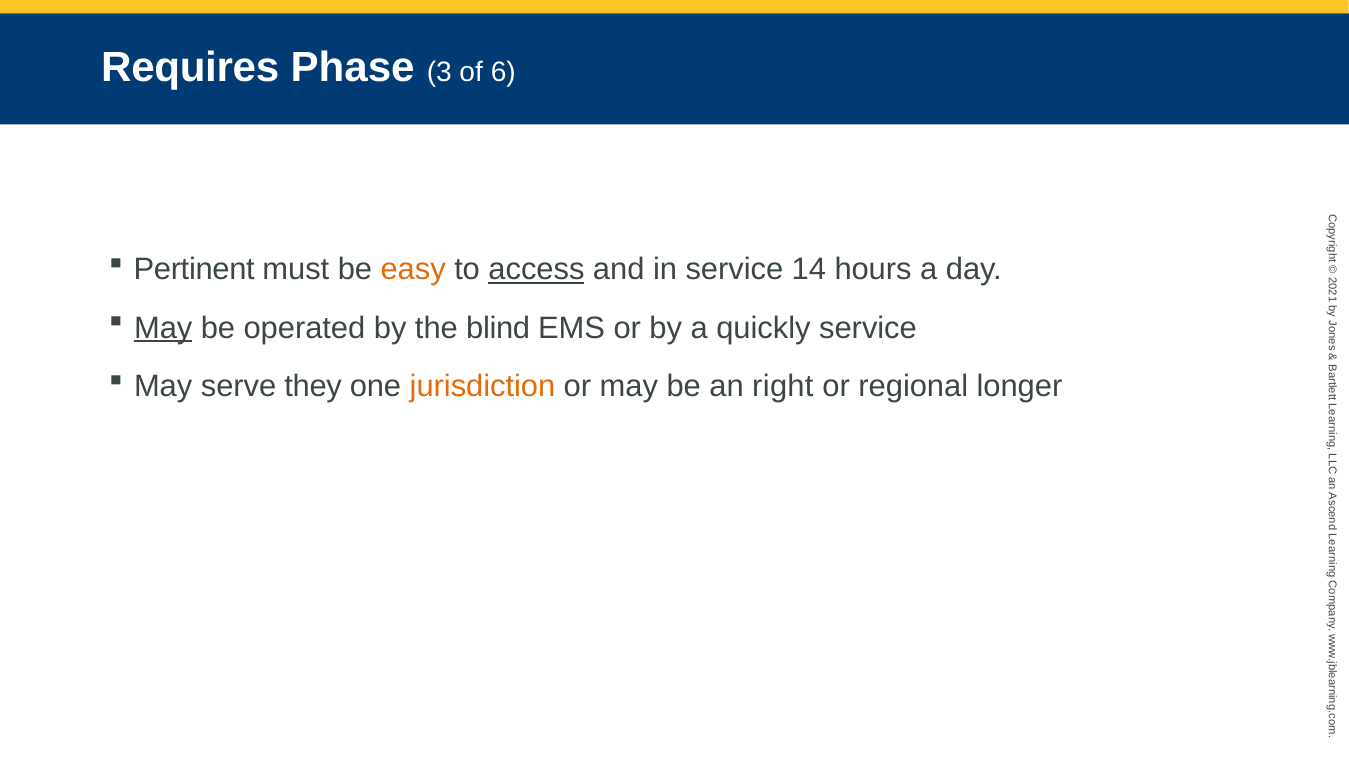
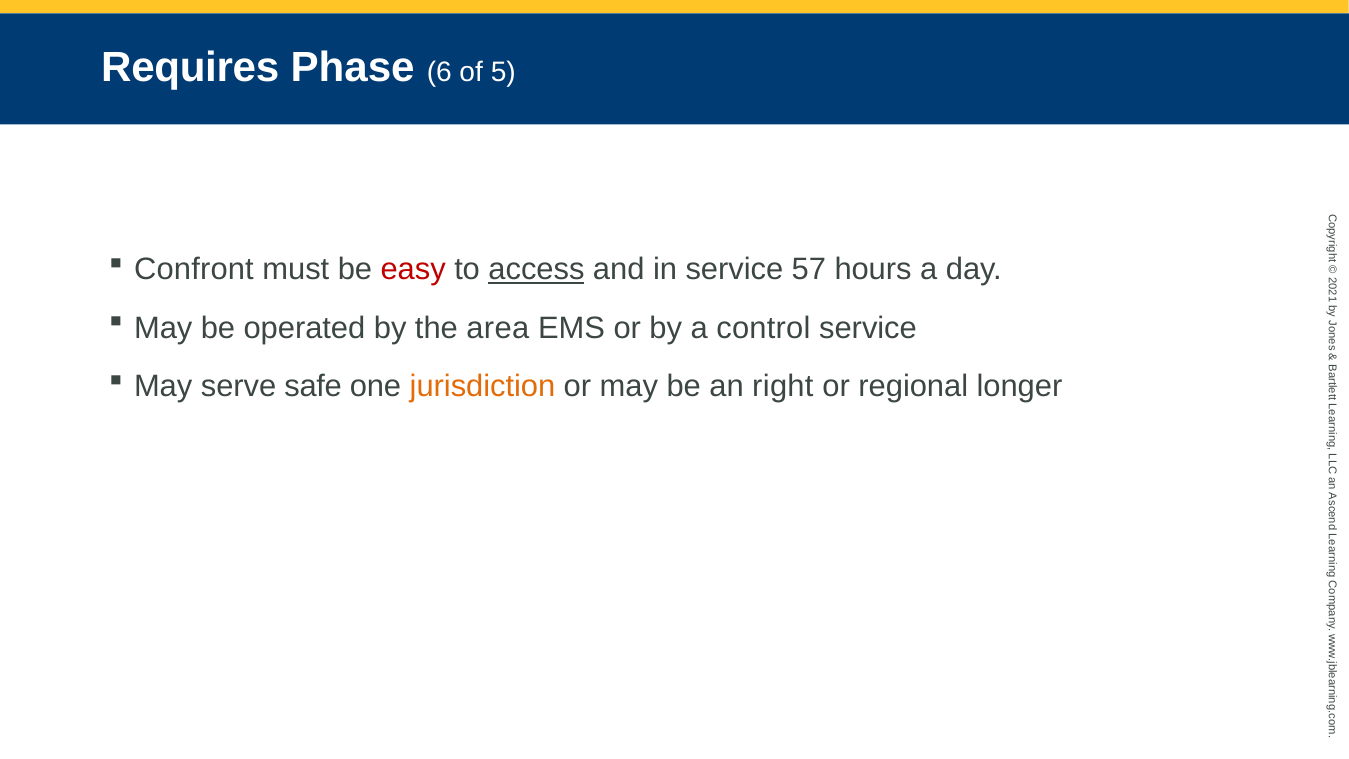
3: 3 -> 6 (439, 72)
6: 6 -> 5 (503, 72)
Pertinent: Pertinent -> Confront (194, 270)
easy colour: orange -> red (413, 270)
14: 14 -> 57 (809, 270)
May underline: present -> none (163, 328)
blind: blind -> area (498, 328)
quickly: quickly -> control (763, 328)
they: they -> safe (313, 386)
